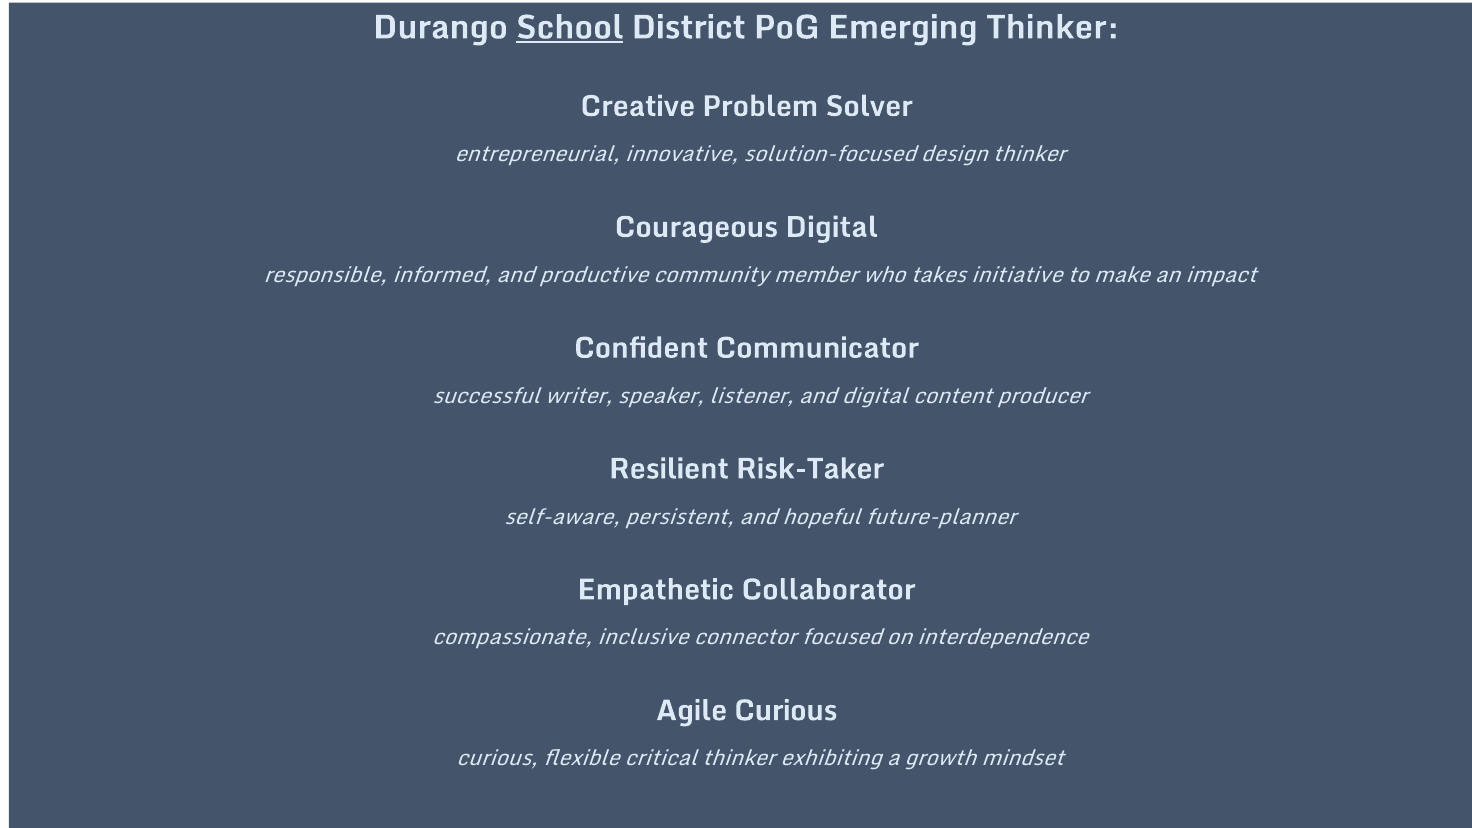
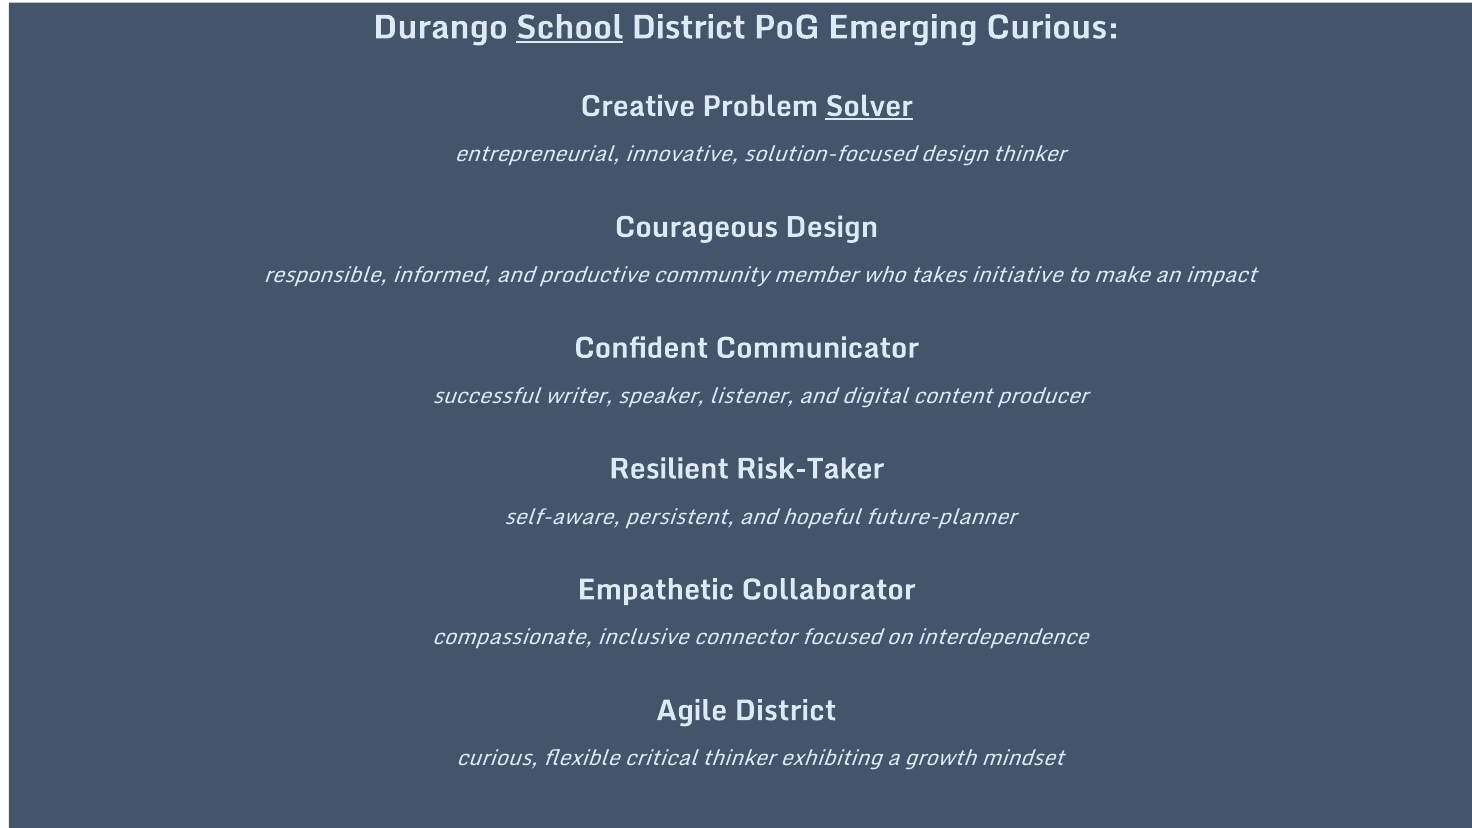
Emerging Thinker: Thinker -> Curious (1053, 28)
Solver underline: none -> present (869, 106)
Courageous Digital: Digital -> Design (832, 227)
Agile Curious: Curious -> District (785, 711)
